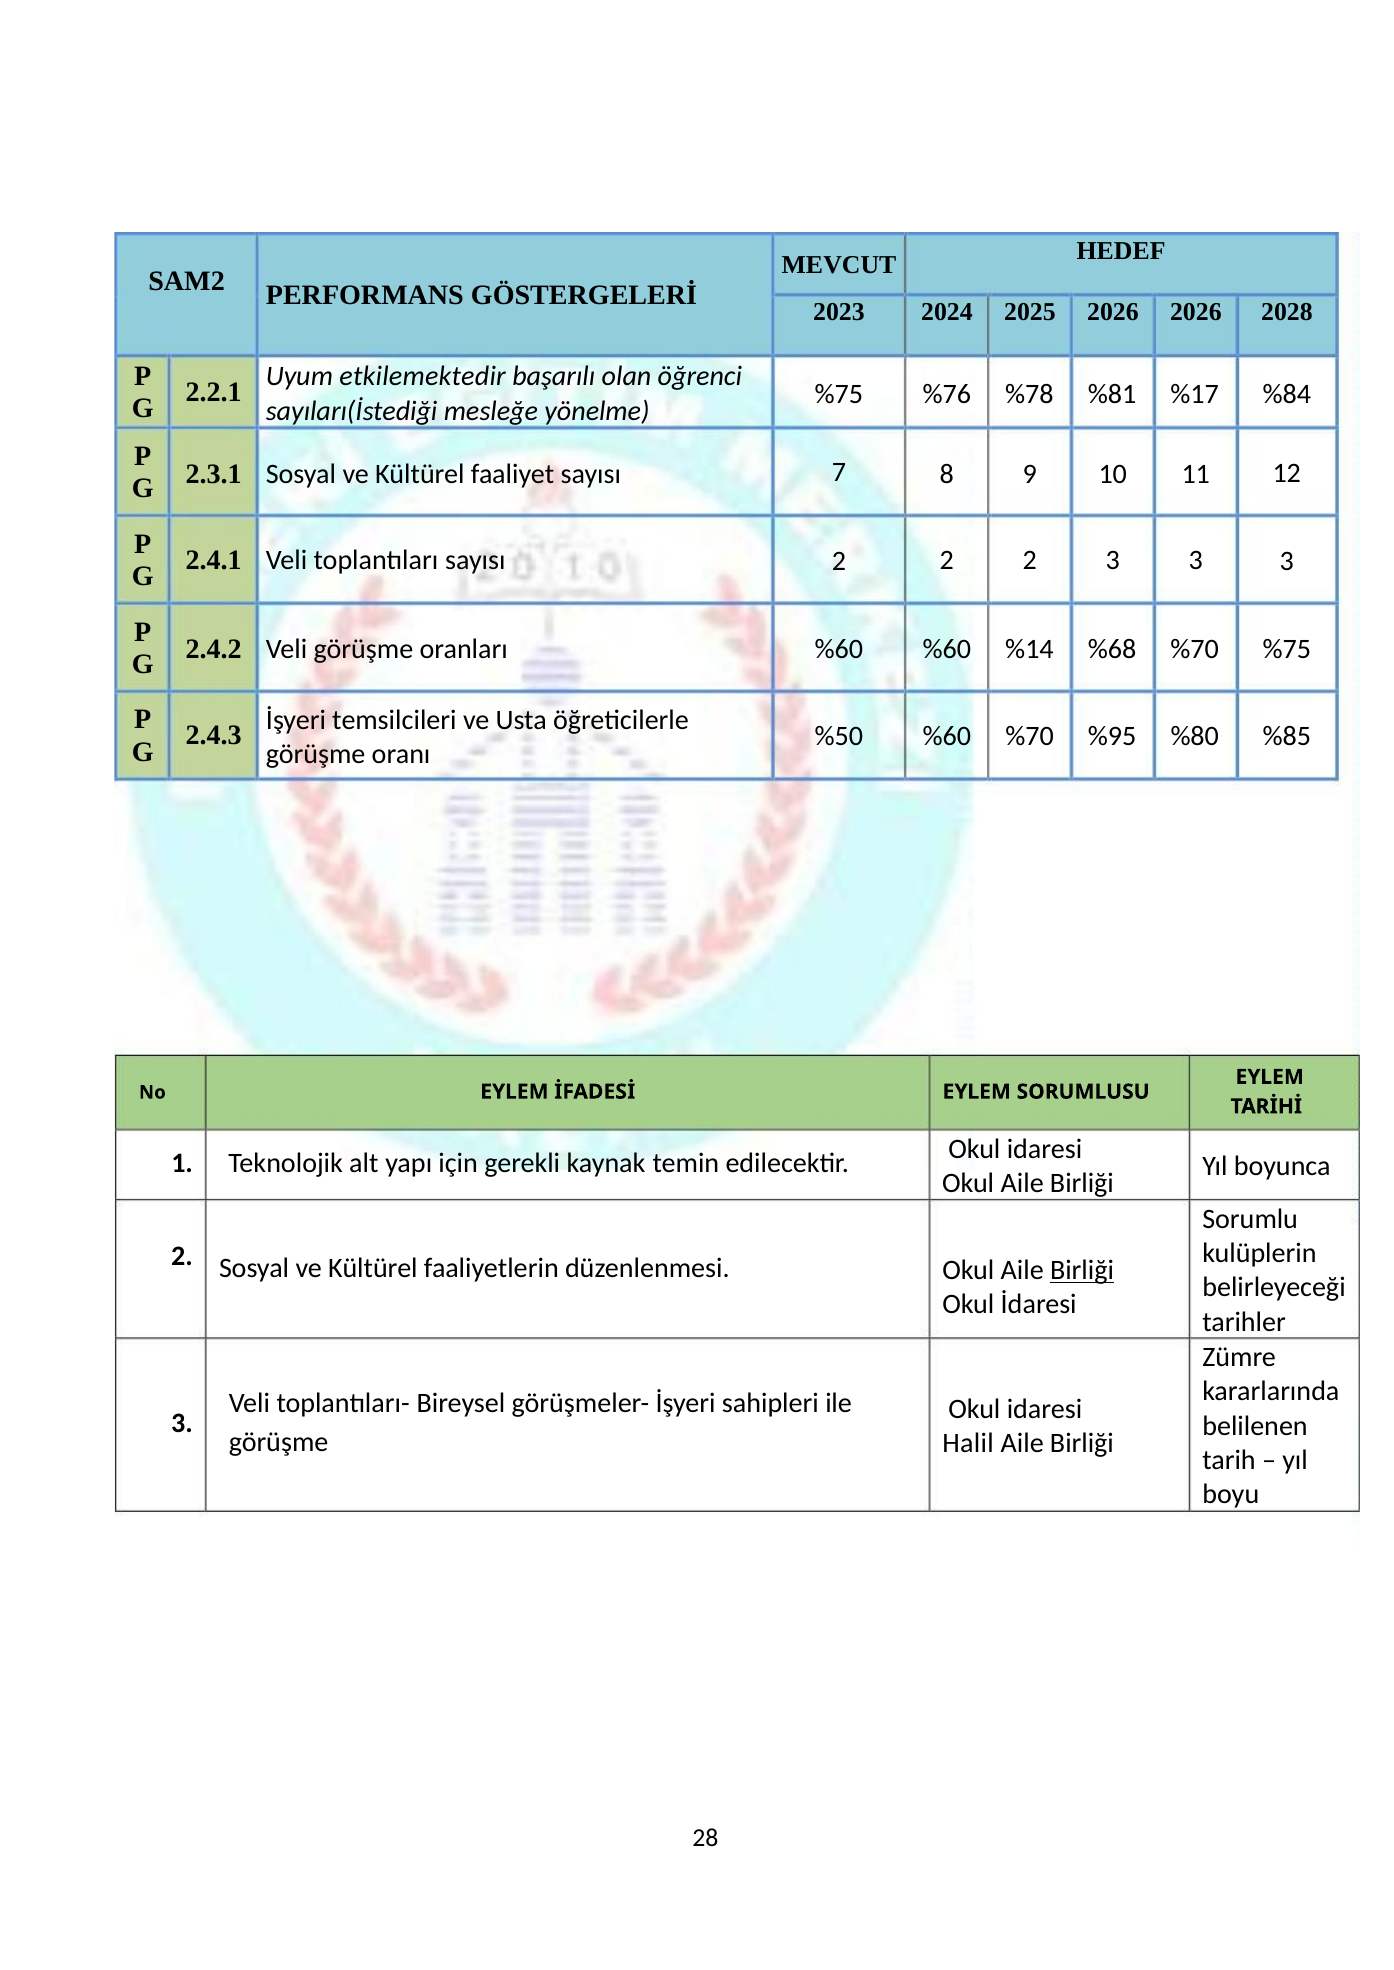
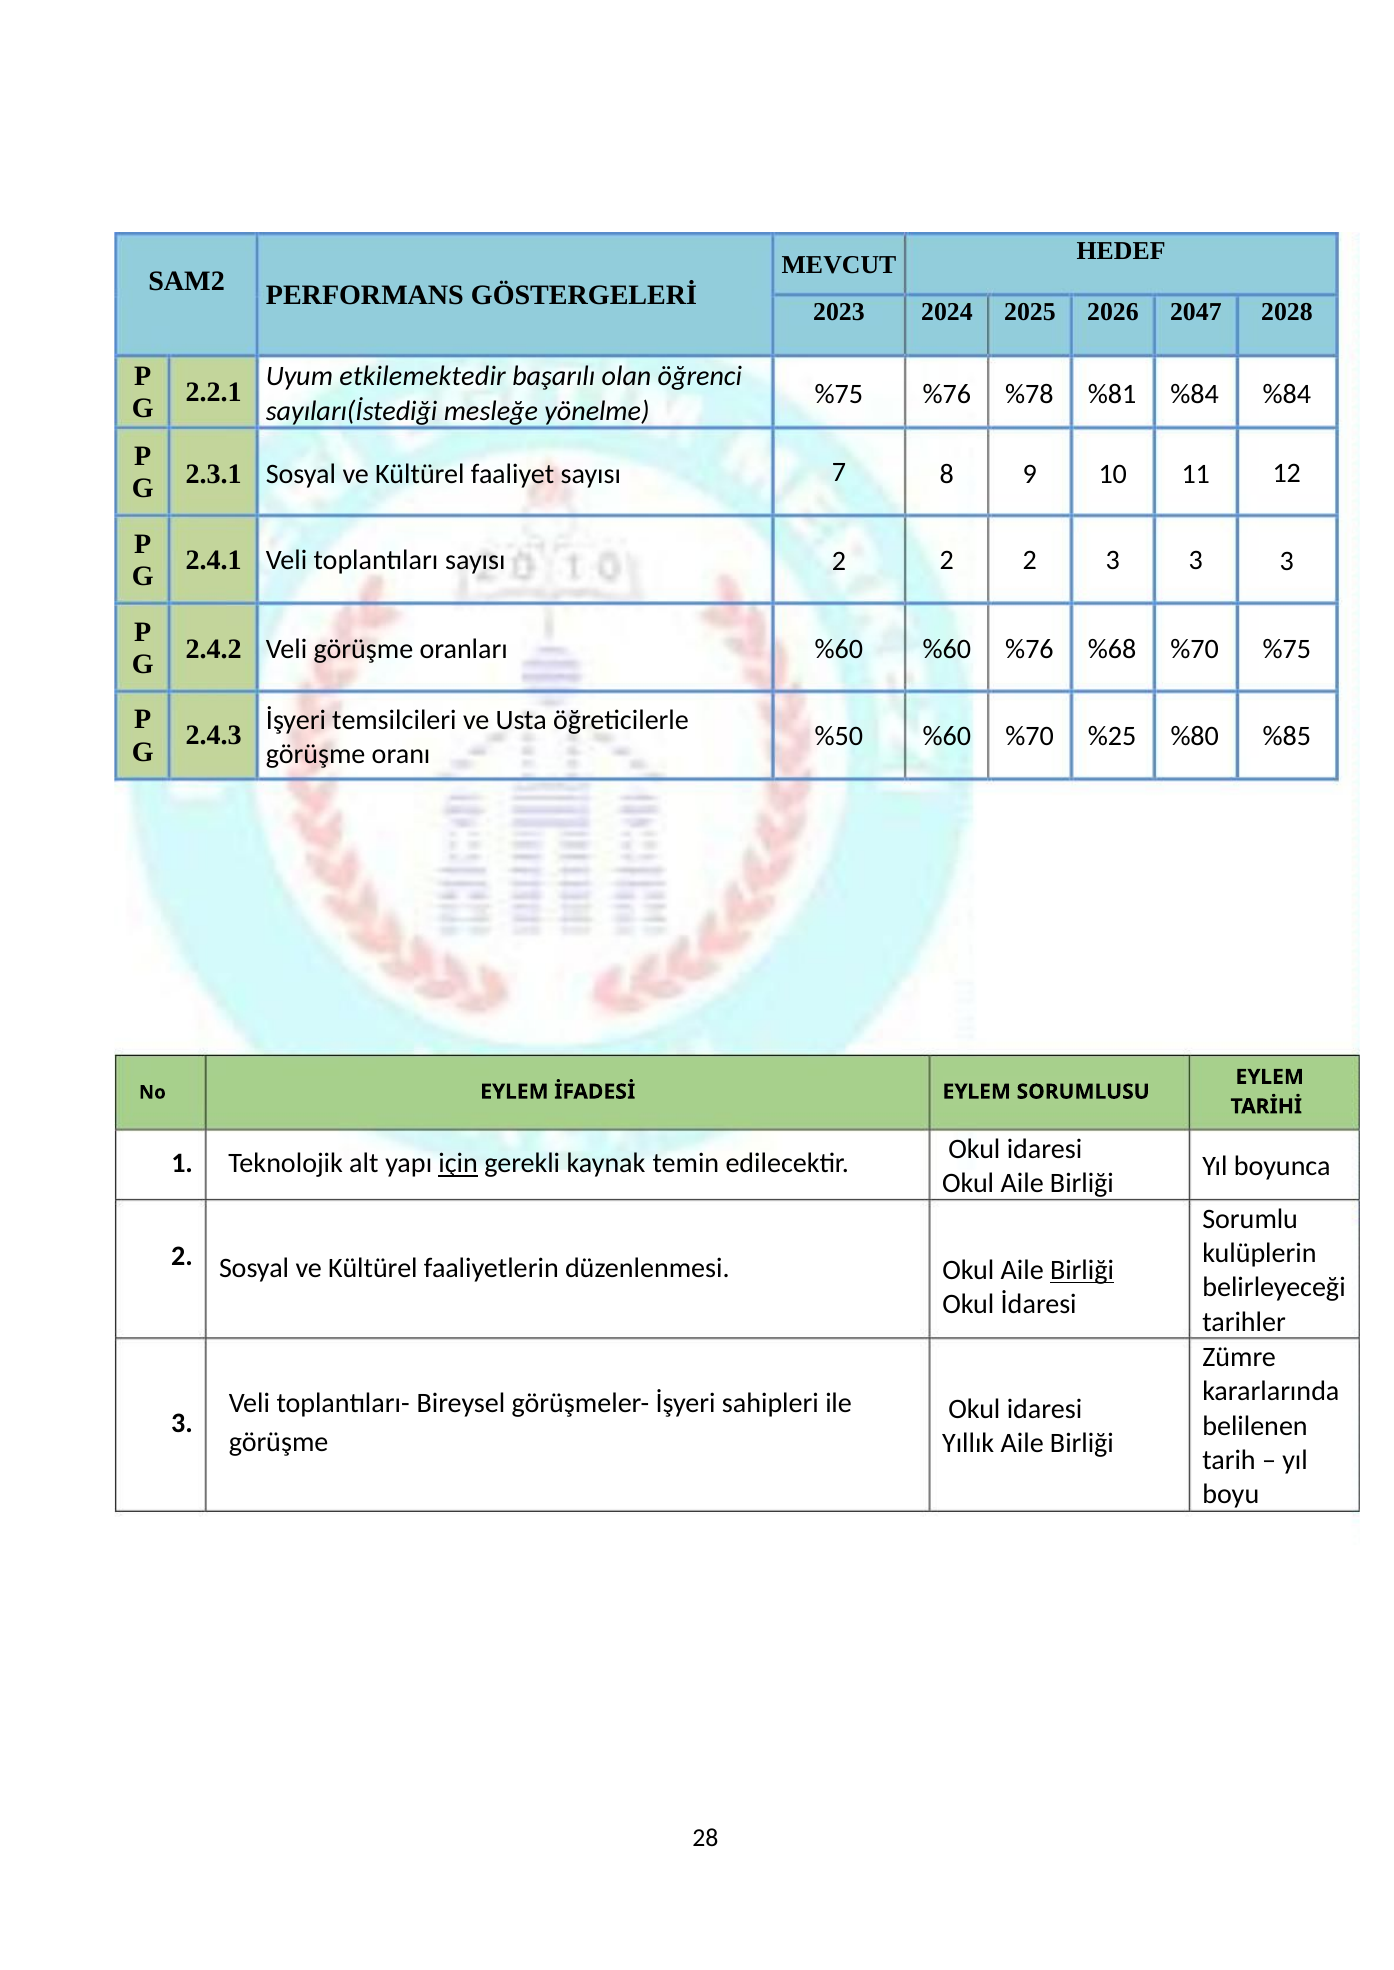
2026 2026: 2026 -> 2047 (1196, 312)
%81 %17: %17 -> %84 (1195, 394)
%60 %14: %14 -> %76 (1029, 650)
%95: %95 -> %25 (1112, 736)
için underline: none -> present (458, 1164)
Halil: Halil -> Yıllık (968, 1443)
